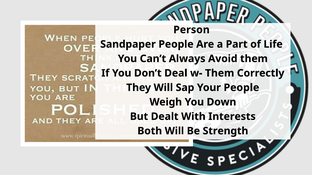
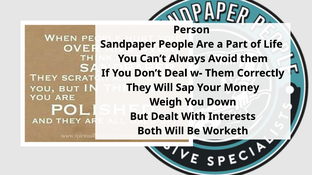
Your People: People -> Money (241, 88)
Strength: Strength -> Worketh (225, 131)
